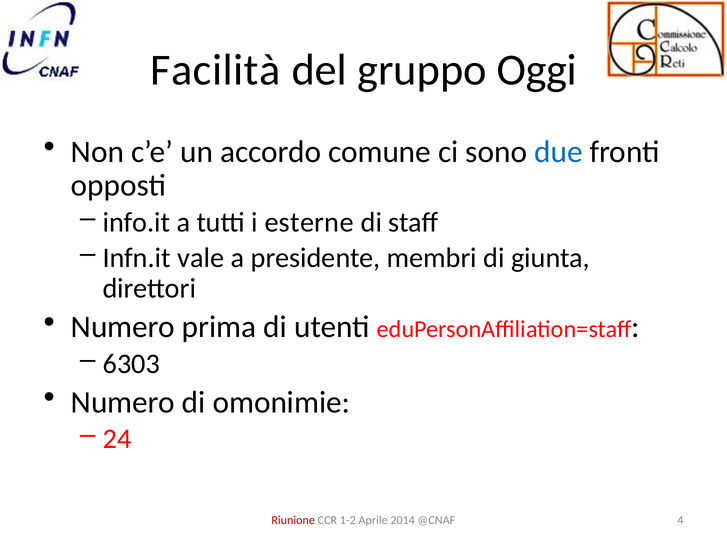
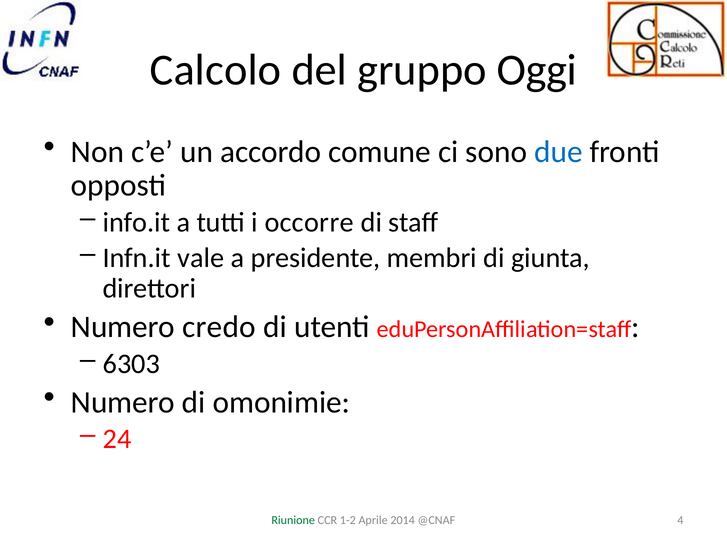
Facilità: Facilità -> Calcolo (216, 70)
esterne: esterne -> occorre (309, 223)
prima: prima -> credo (219, 327)
Riunione colour: red -> green (293, 521)
